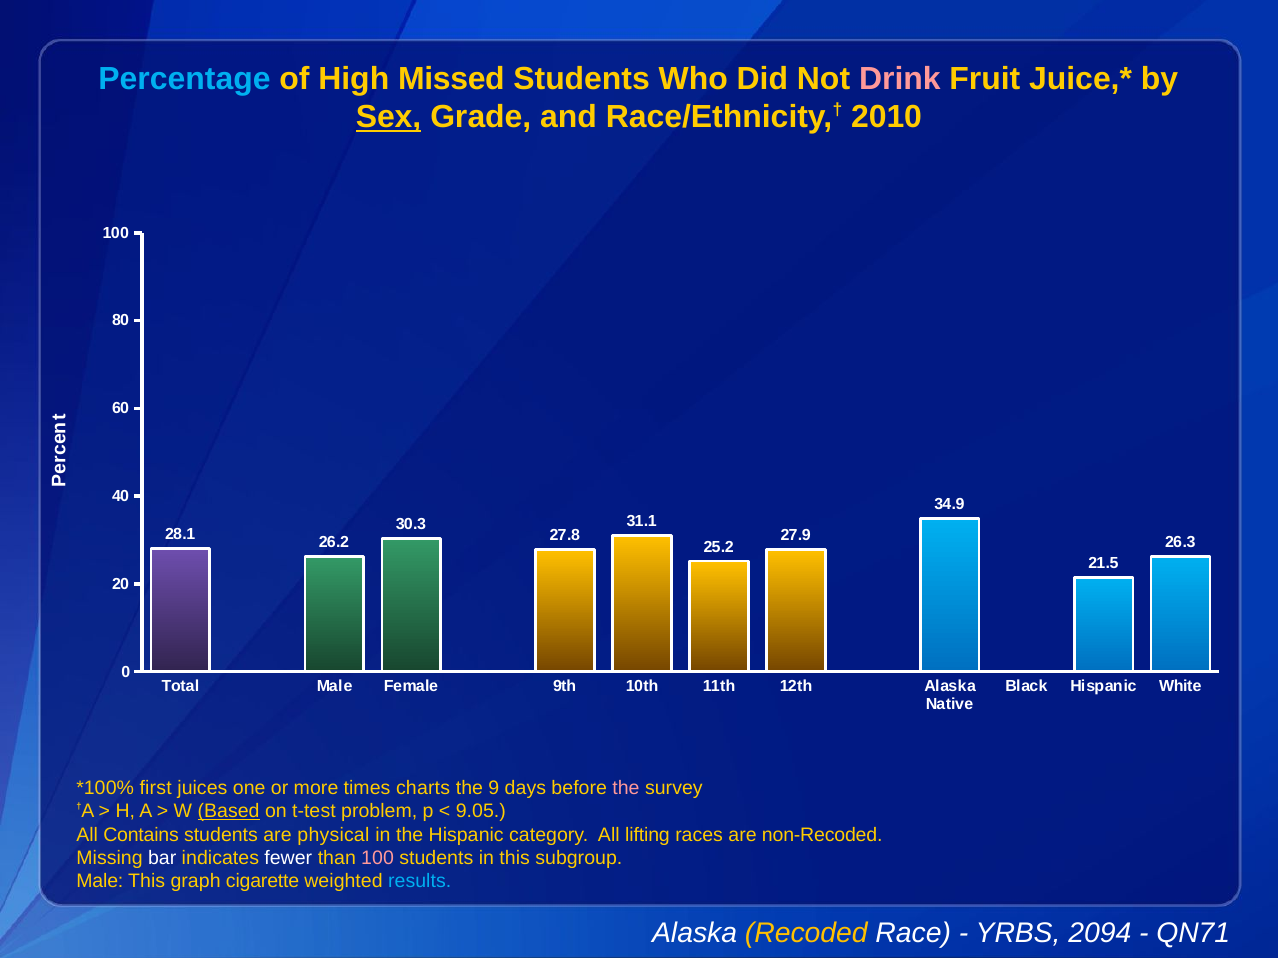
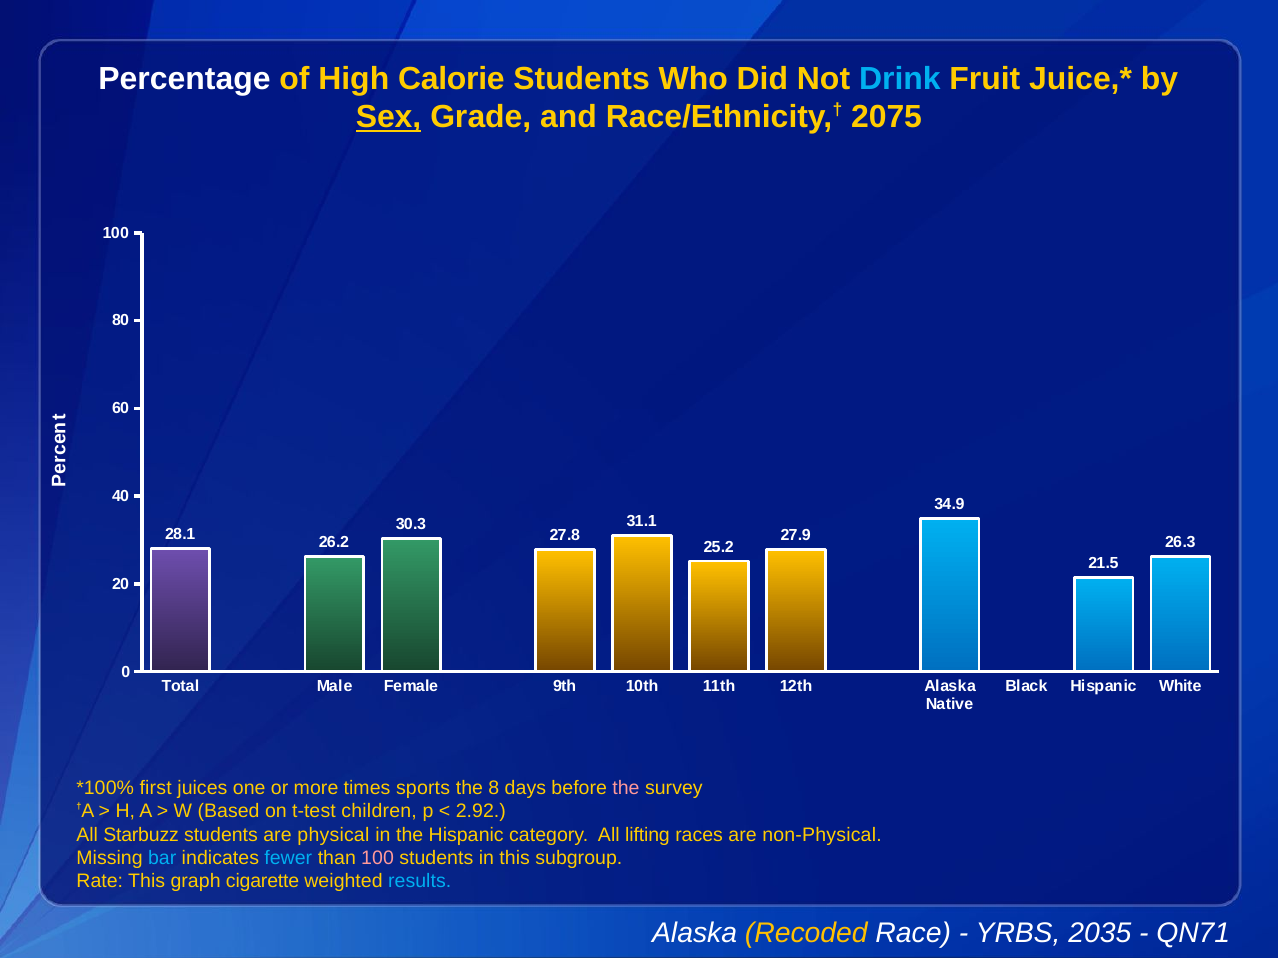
Percentage colour: light blue -> white (185, 79)
Missed: Missed -> Calorie (451, 79)
Drink colour: pink -> light blue (900, 79)
2010: 2010 -> 2075 (887, 117)
charts: charts -> sports (423, 788)
9: 9 -> 8 (494, 788)
Based underline: present -> none (229, 812)
problem: problem -> children (379, 812)
9.05: 9.05 -> 2.92 (481, 812)
Contains: Contains -> Starbuzz (141, 835)
non-Recoded: non-Recoded -> non-Physical (822, 835)
bar colour: white -> light blue (162, 858)
fewer colour: white -> light blue (288, 858)
Male: Male -> Rate (100, 882)
2094: 2094 -> 2035 (1100, 933)
